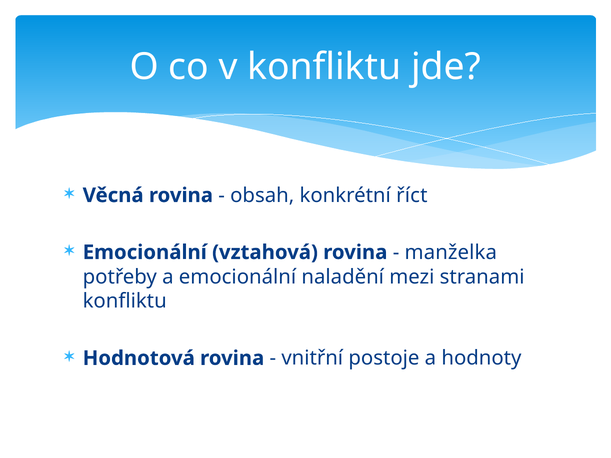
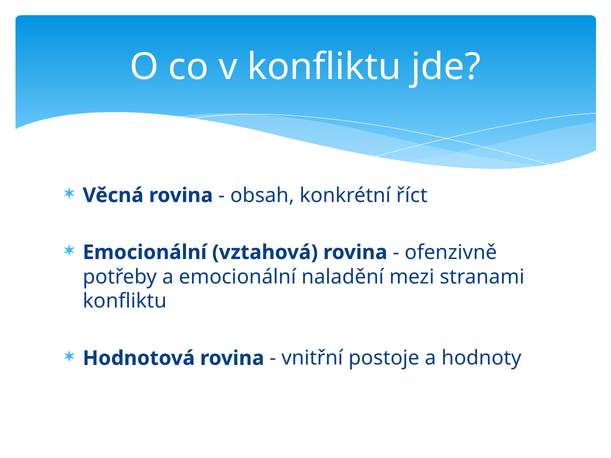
manželka: manželka -> ofenzivně (451, 252)
